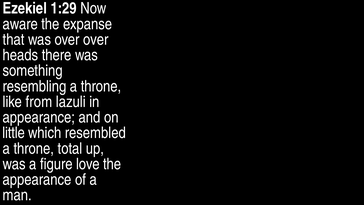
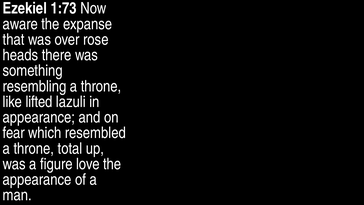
1:29: 1:29 -> 1:73 (64, 8)
over over: over -> rose (96, 40)
from: from -> lifted (39, 102)
little: little -> fear (14, 133)
